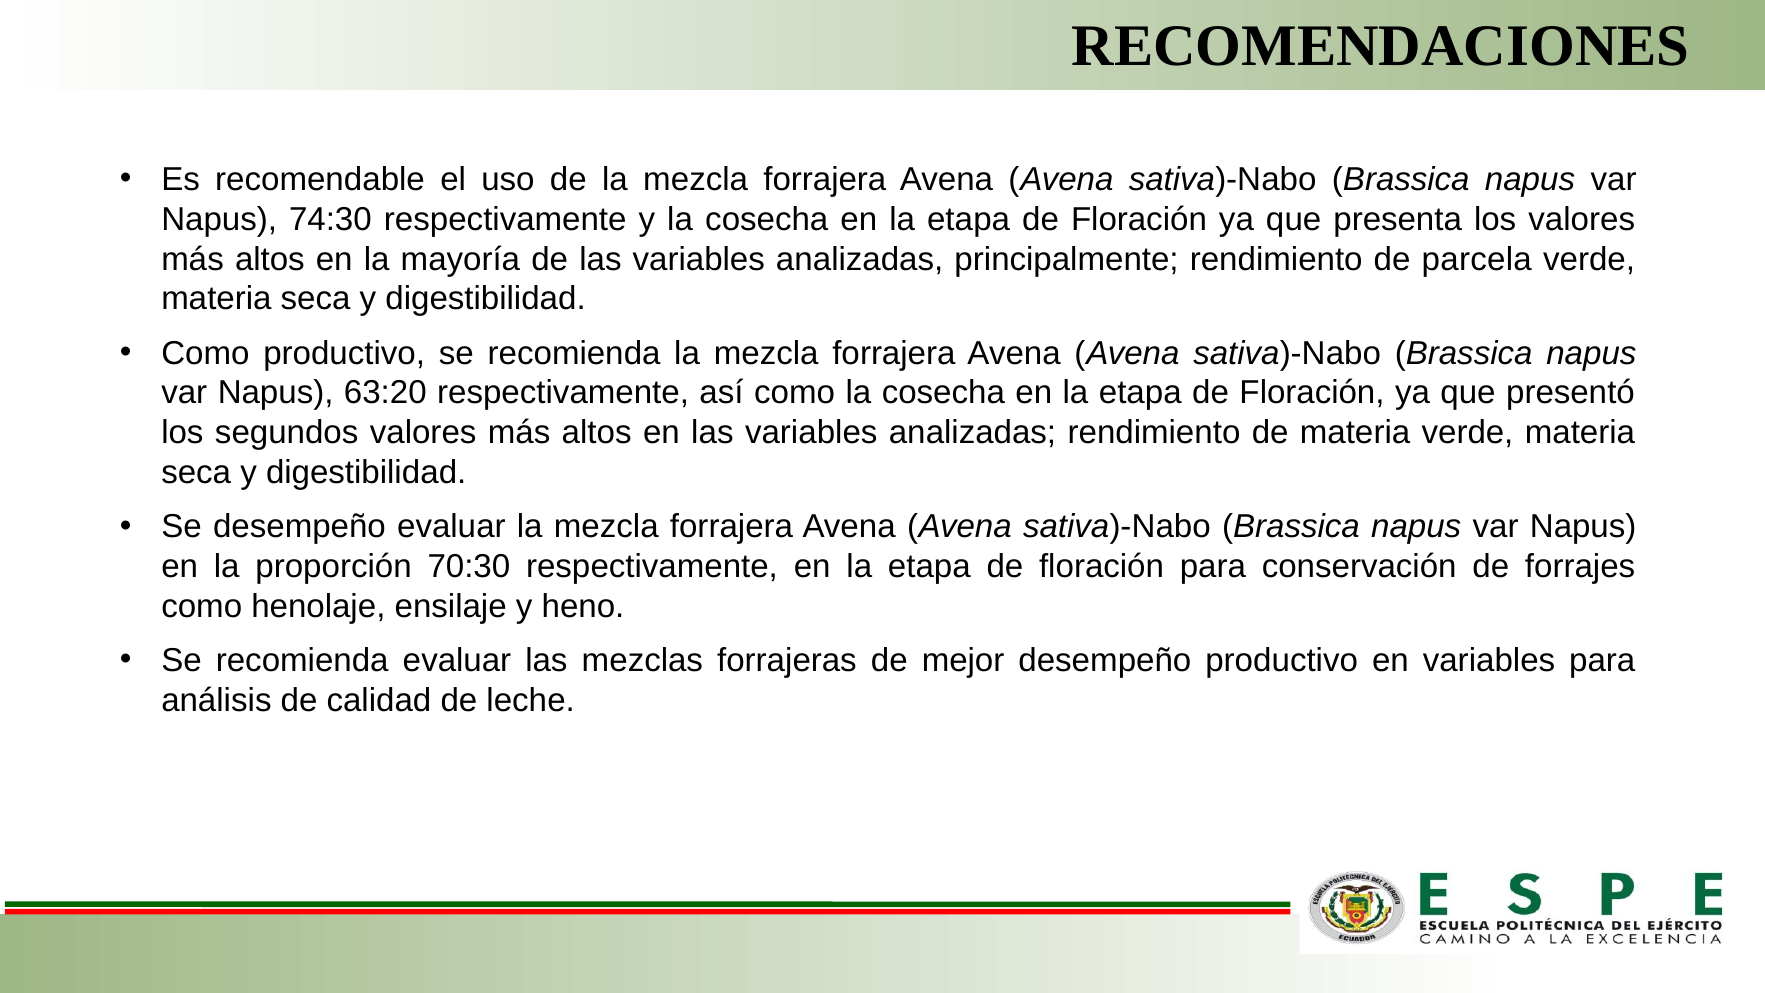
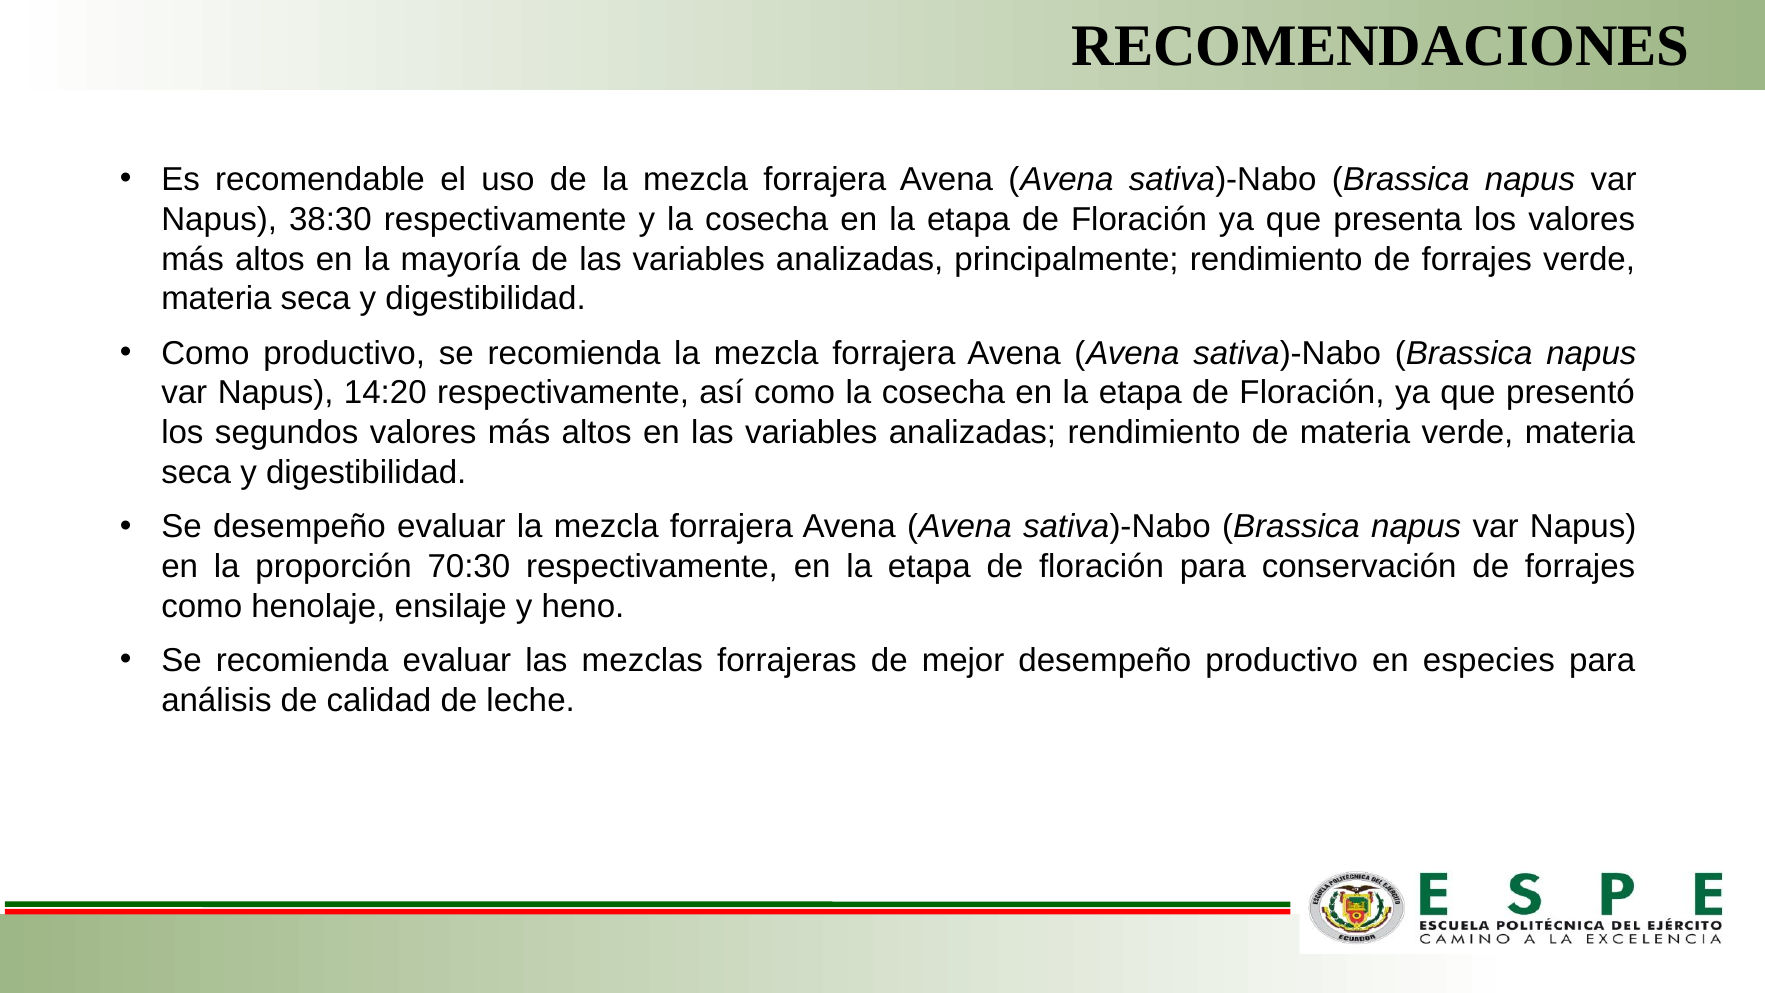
74:30: 74:30 -> 38:30 (330, 219)
rendimiento de parcela: parcela -> forrajes (1477, 259)
63:20: 63:20 -> 14:20 (385, 393)
en variables: variables -> especies (1489, 661)
